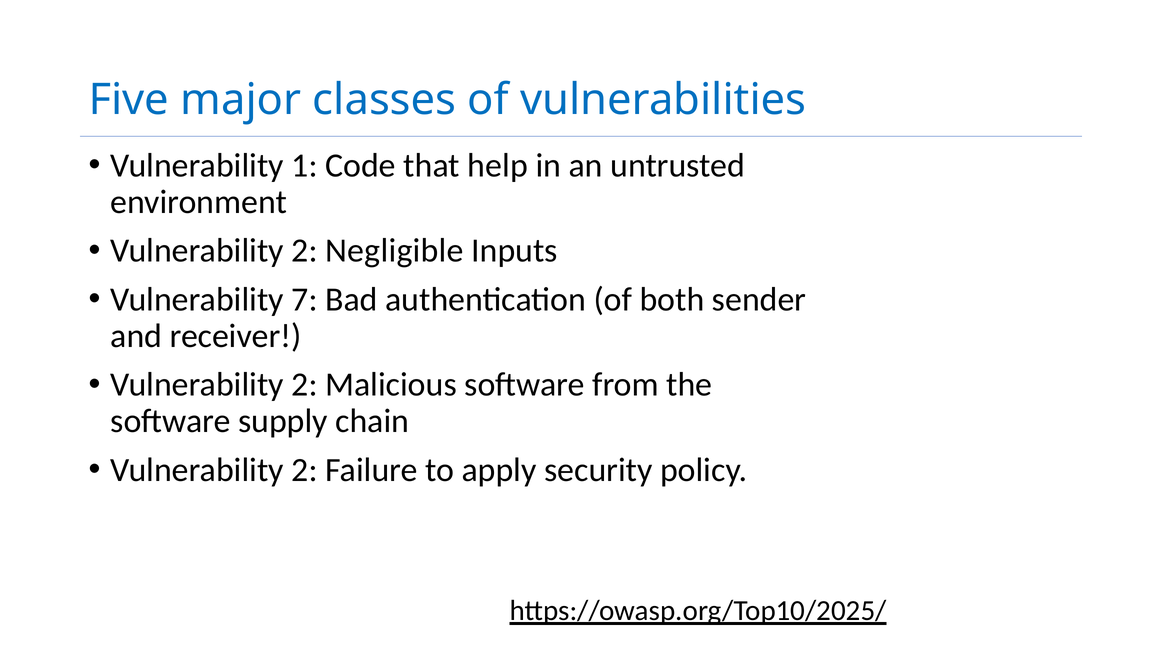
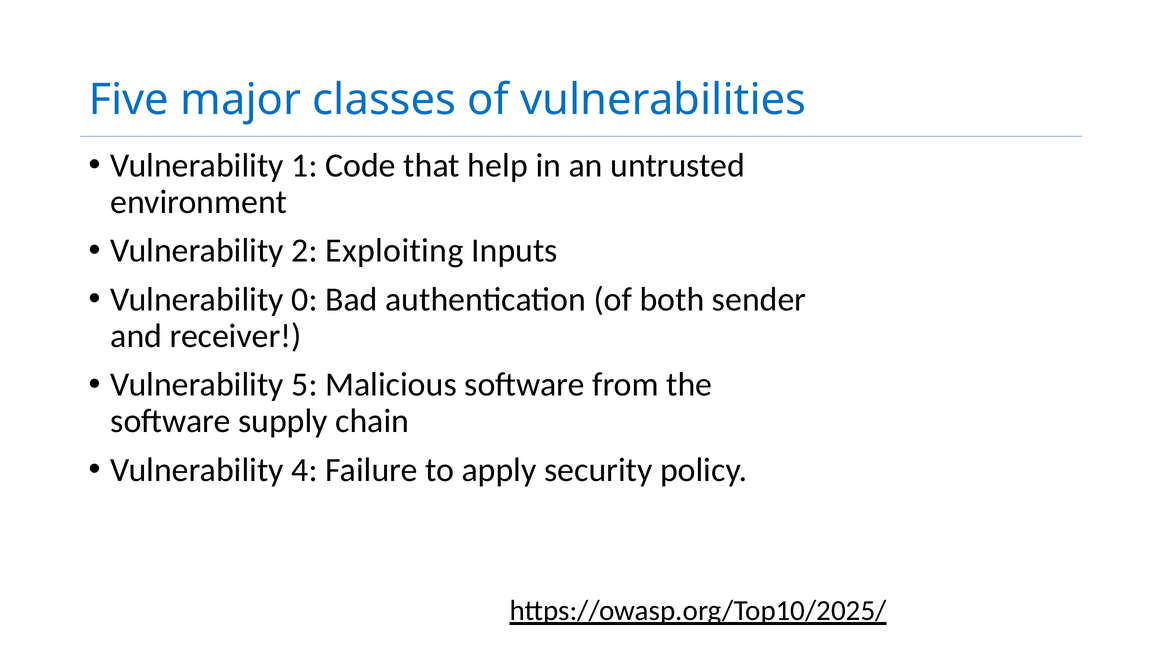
Negligible: Negligible -> Exploiting (394, 251)
7: 7 -> 0 (305, 299)
2: 2 -> 5 (305, 384)
2: 2 -> 4 (305, 470)
